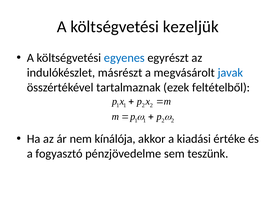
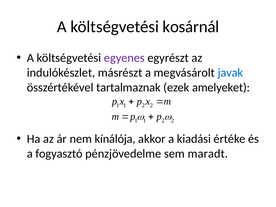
kezeljük: kezeljük -> kosárnál (191, 27)
egyenes colour: blue -> purple (124, 58)
feltételből: feltételből -> amelyeket (221, 87)
teszünk: teszünk -> maradt (208, 154)
